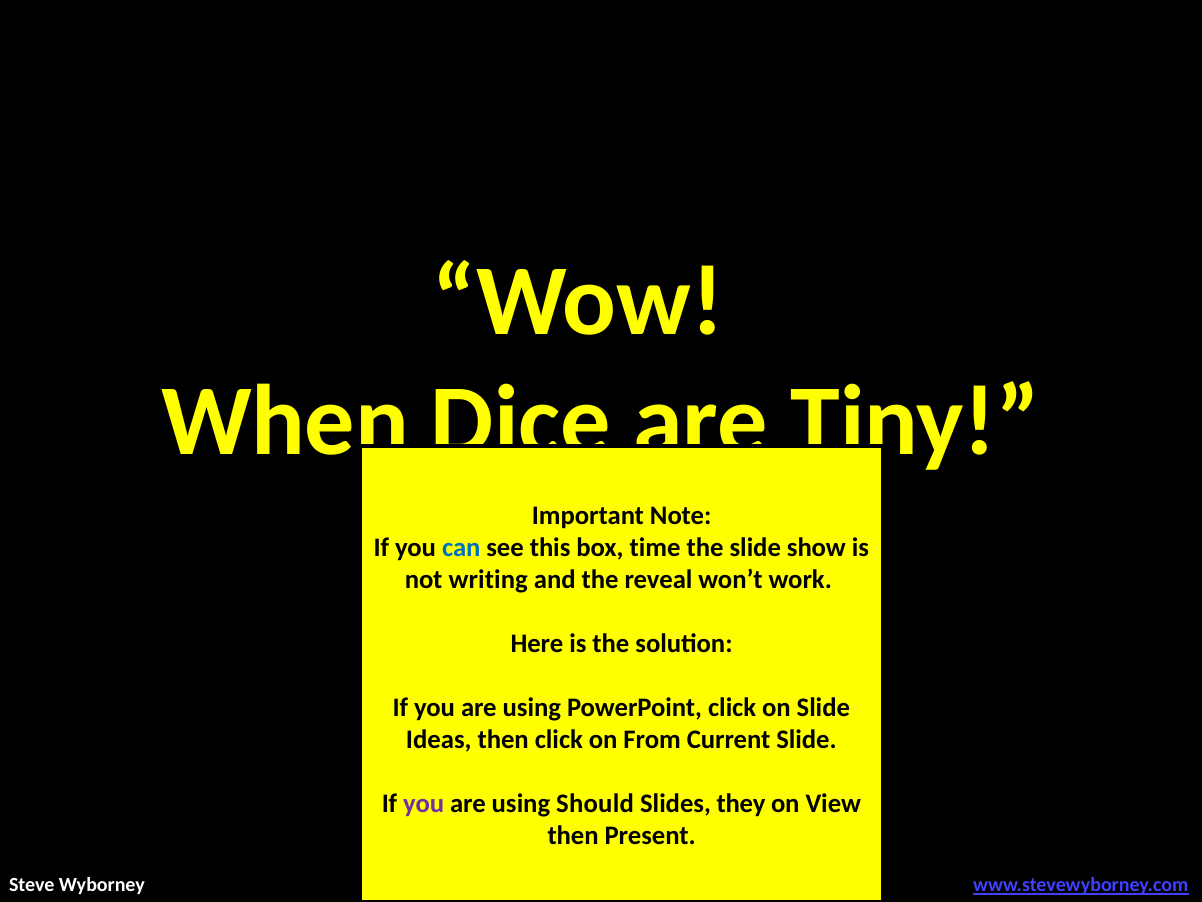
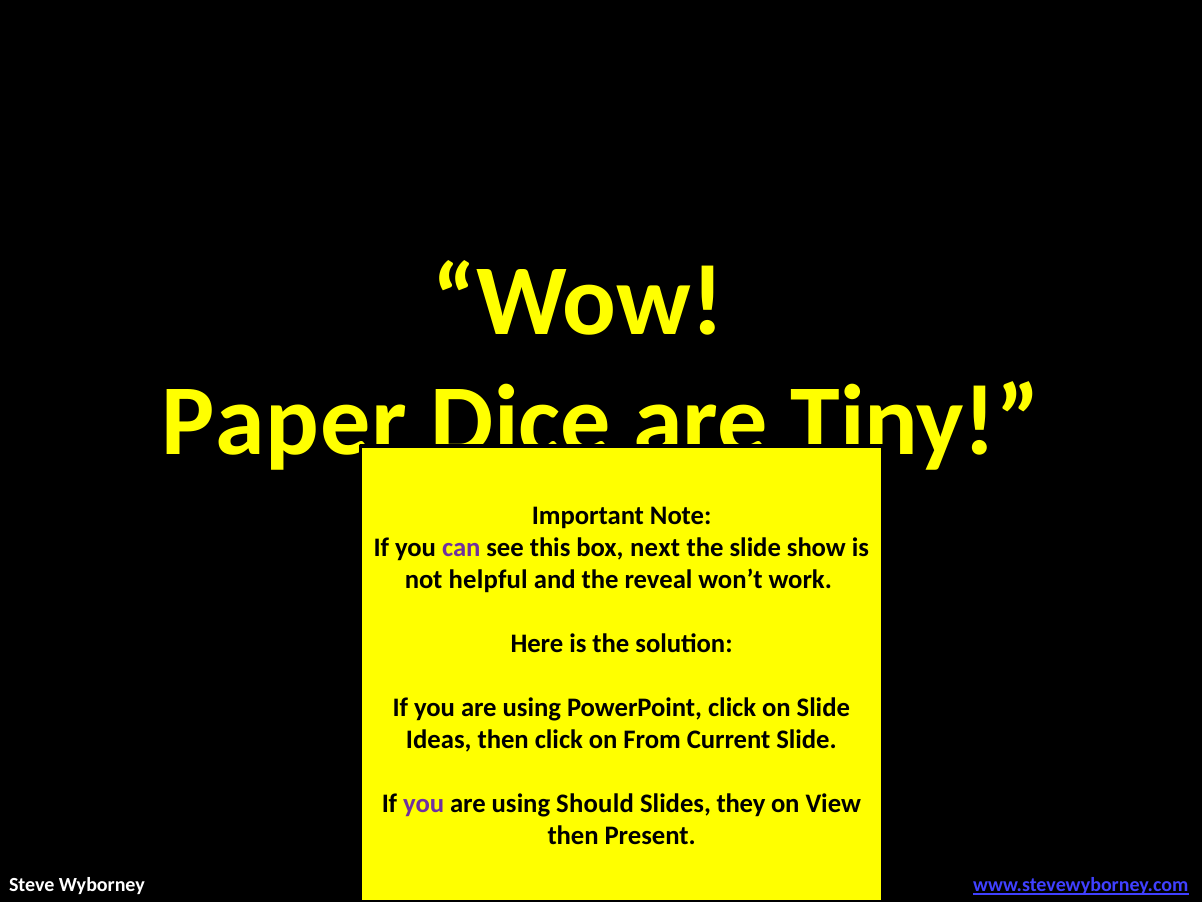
When: When -> Paper (284, 421)
can colour: blue -> purple (461, 547)
time: time -> next (655, 547)
writing: writing -> helpful (488, 579)
